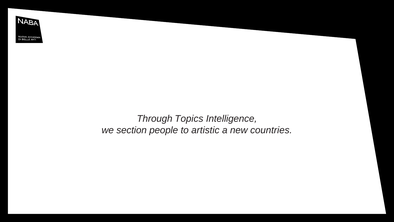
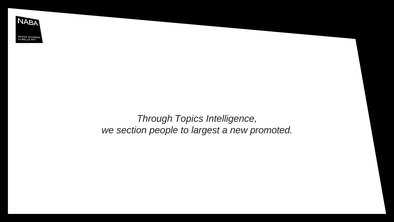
artistic: artistic -> largest (205, 130)
countries: countries -> promoted (271, 130)
